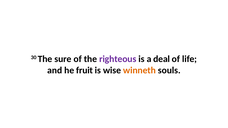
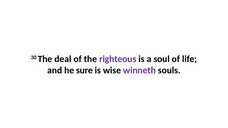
sure: sure -> deal (63, 59)
deal: deal -> soul (162, 59)
fruit: fruit -> sure (85, 70)
winneth colour: orange -> purple (139, 70)
